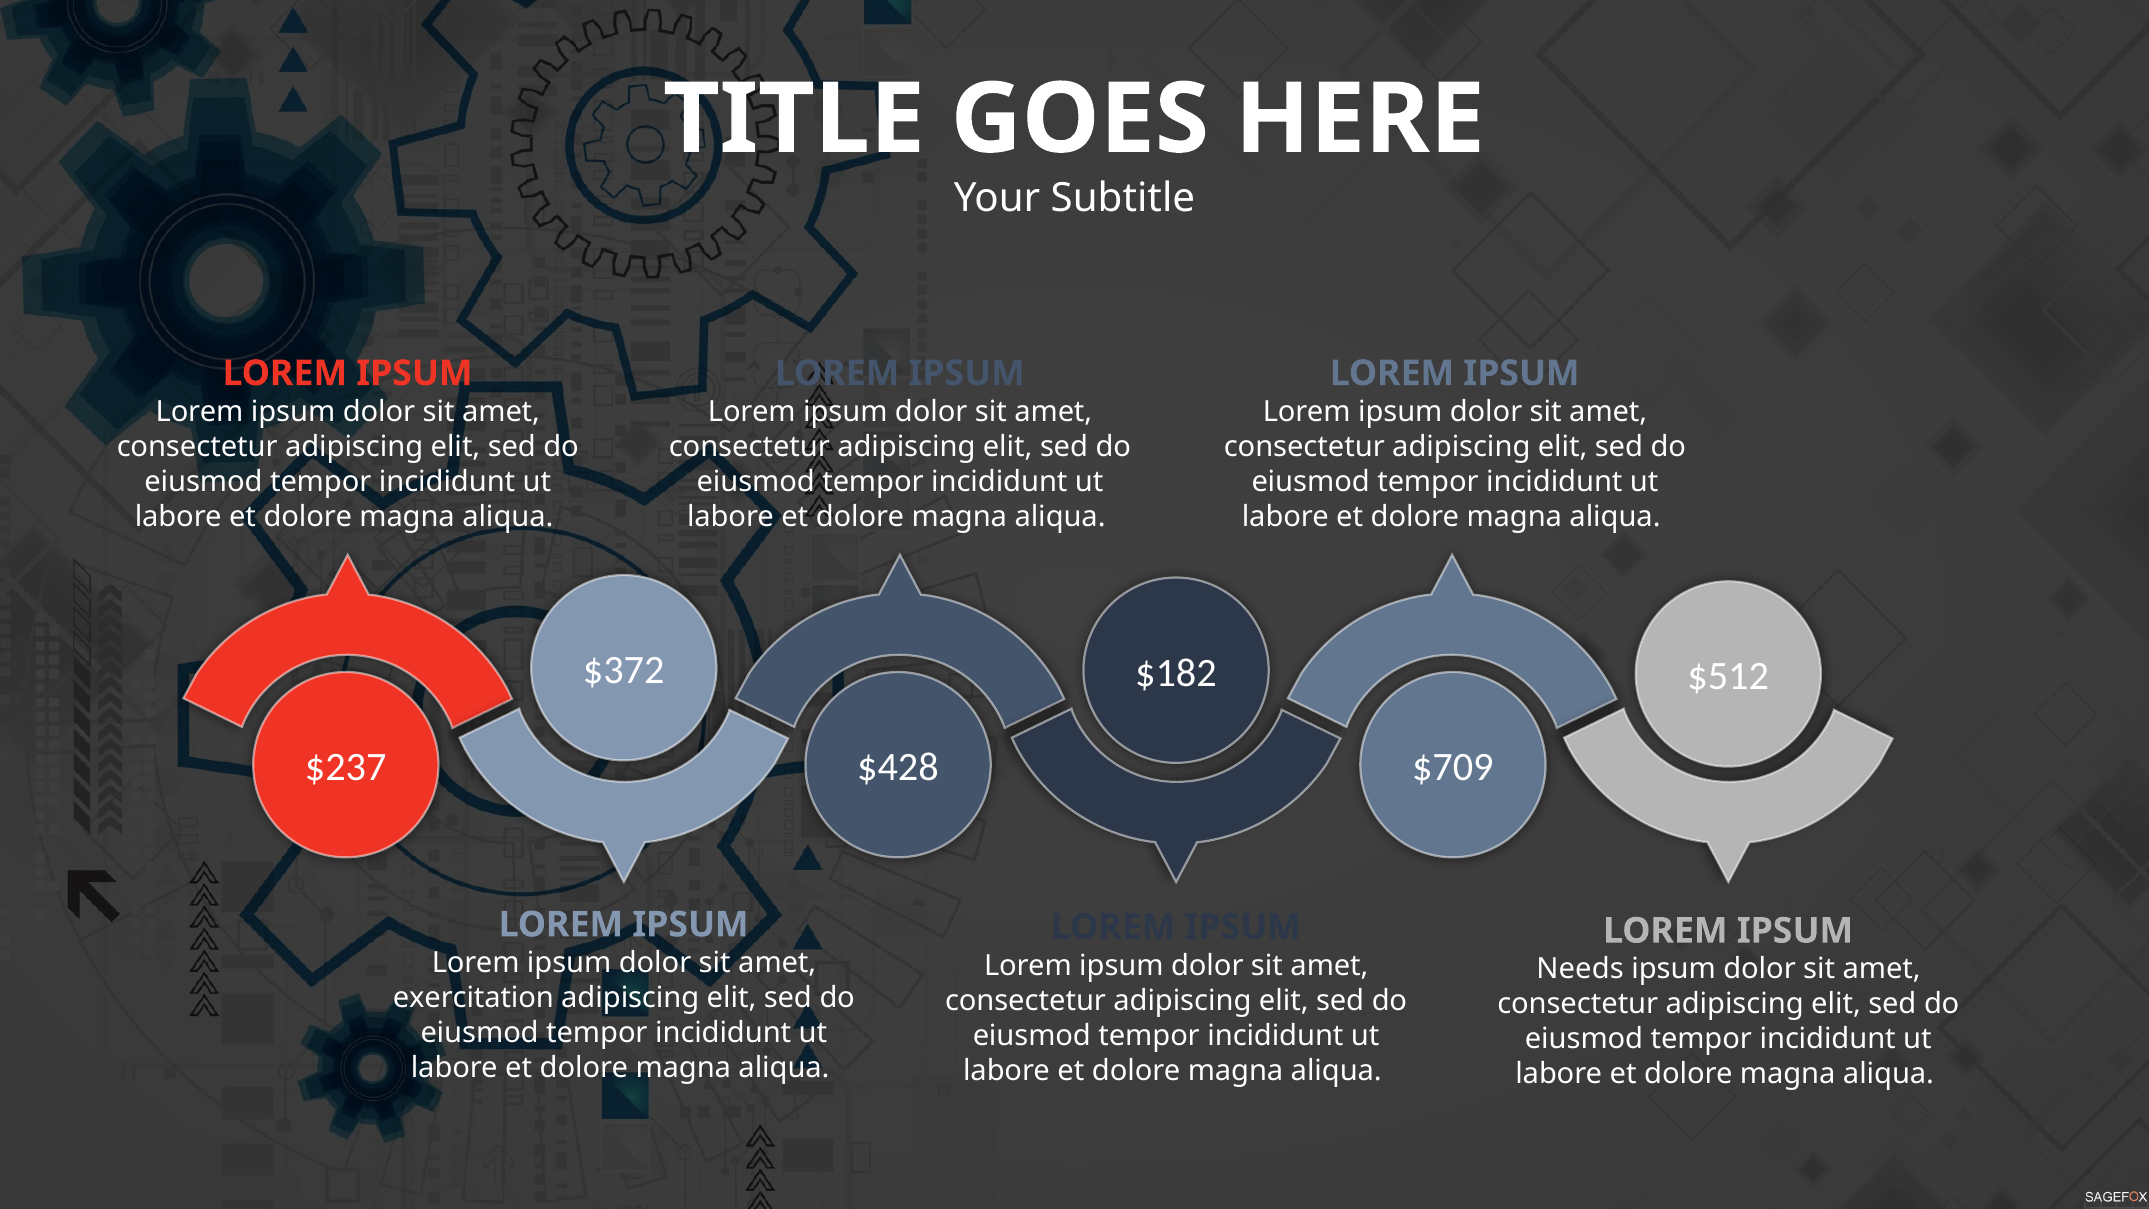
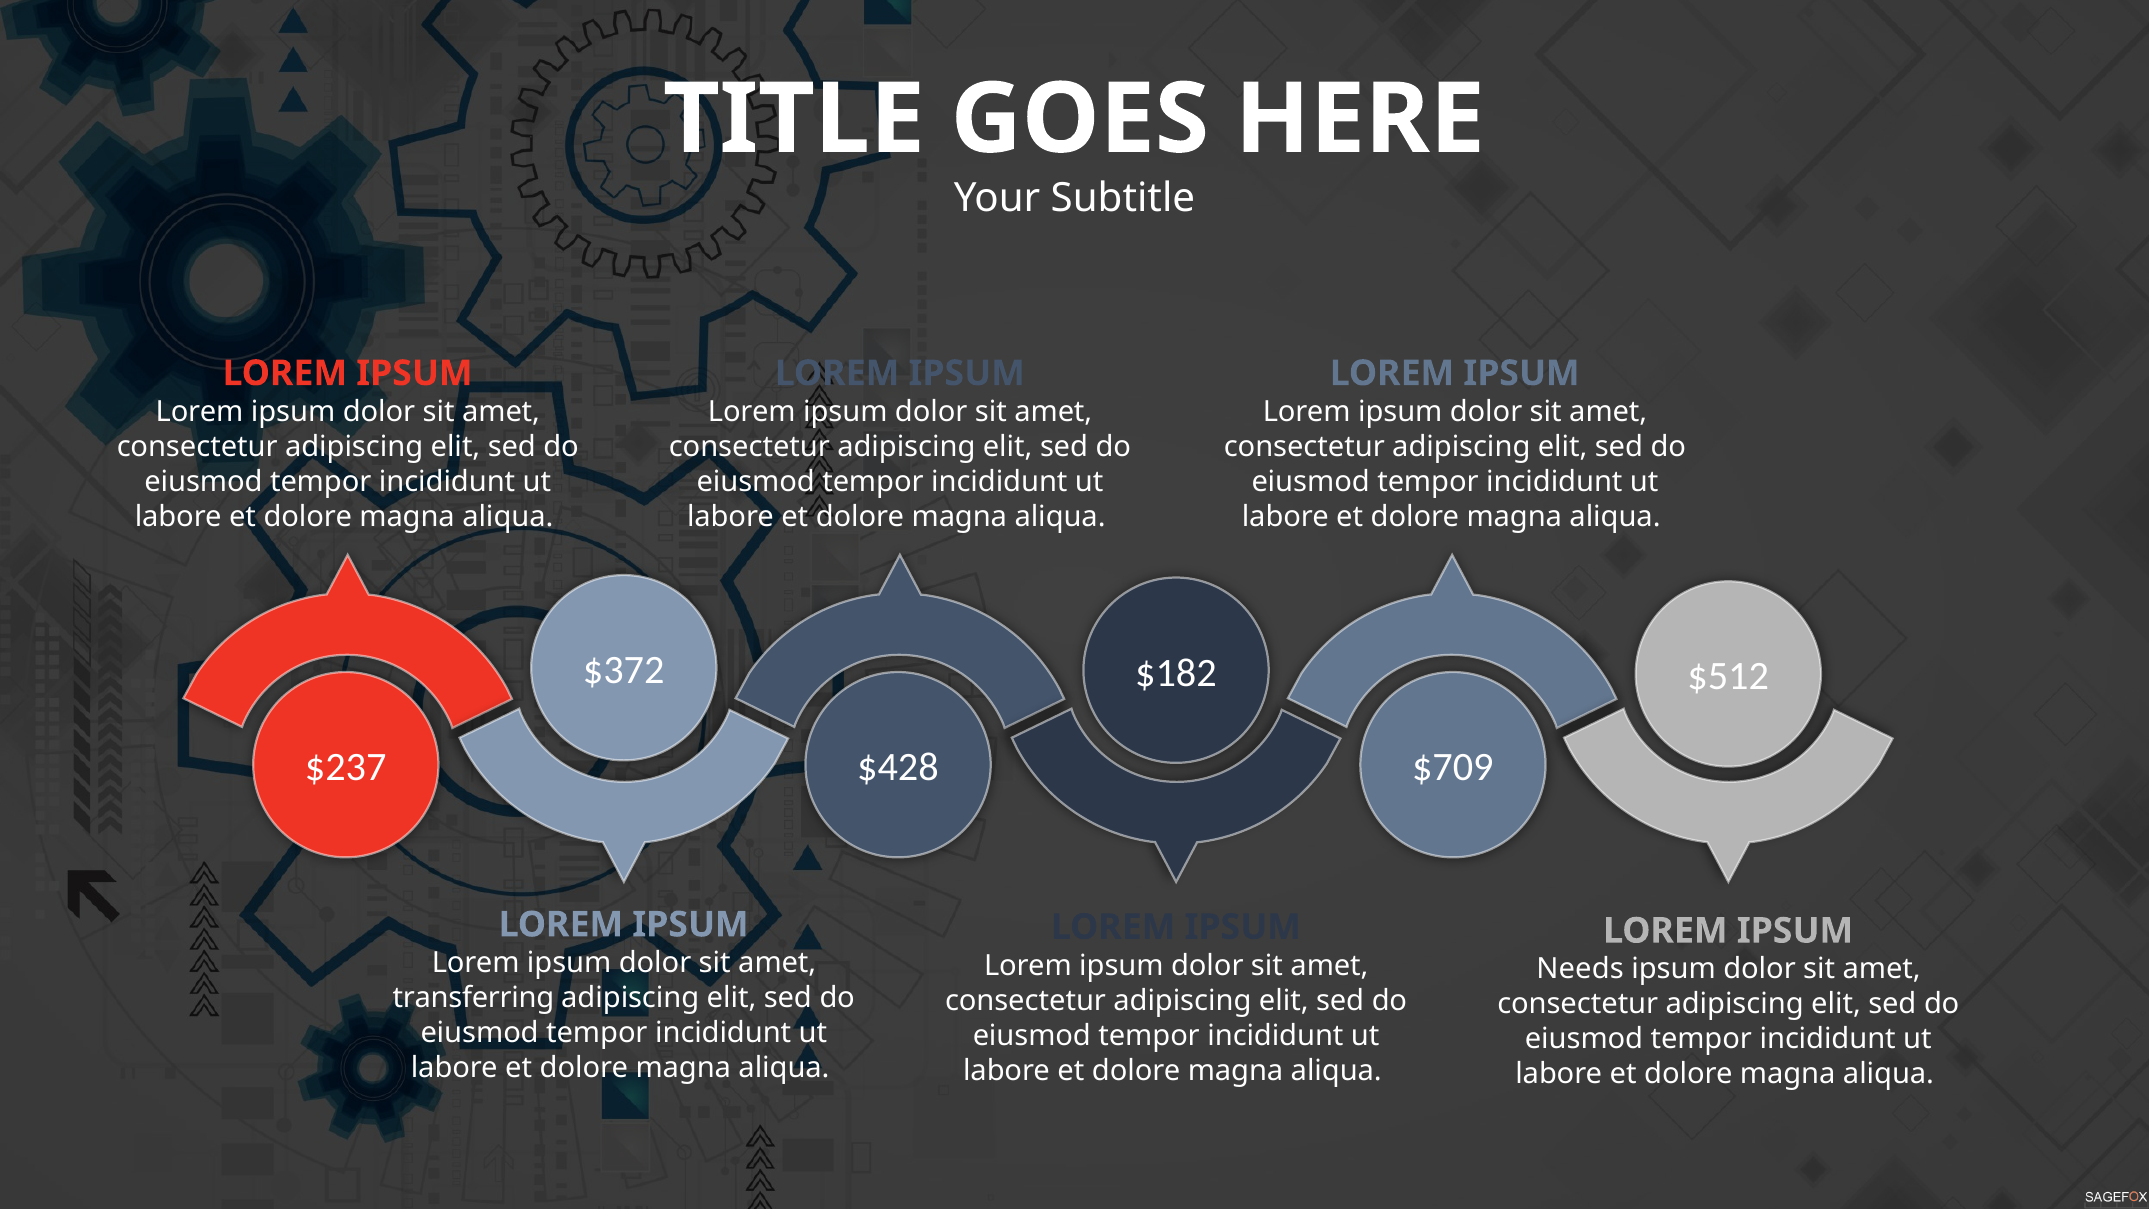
exercitation: exercitation -> transferring (473, 998)
